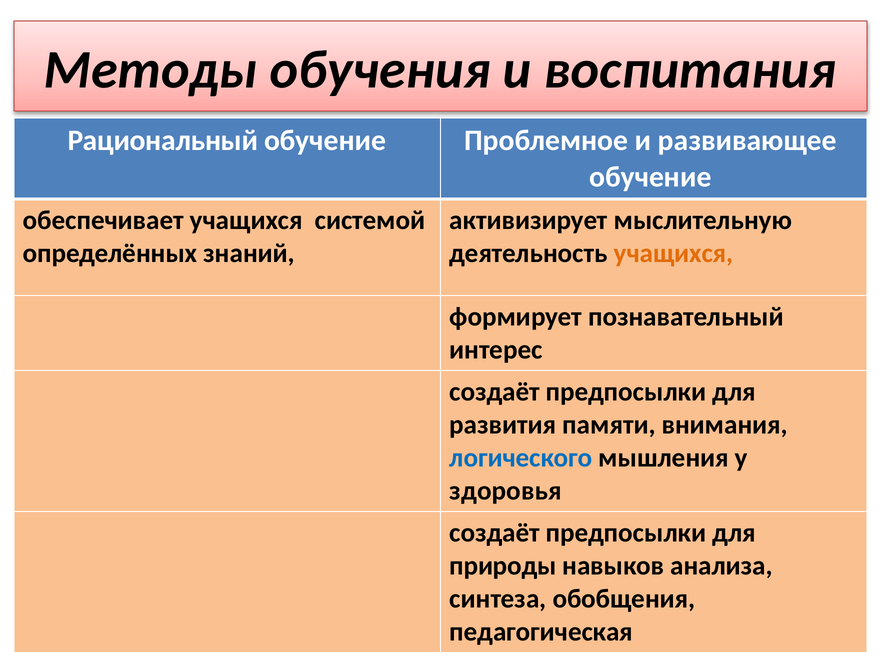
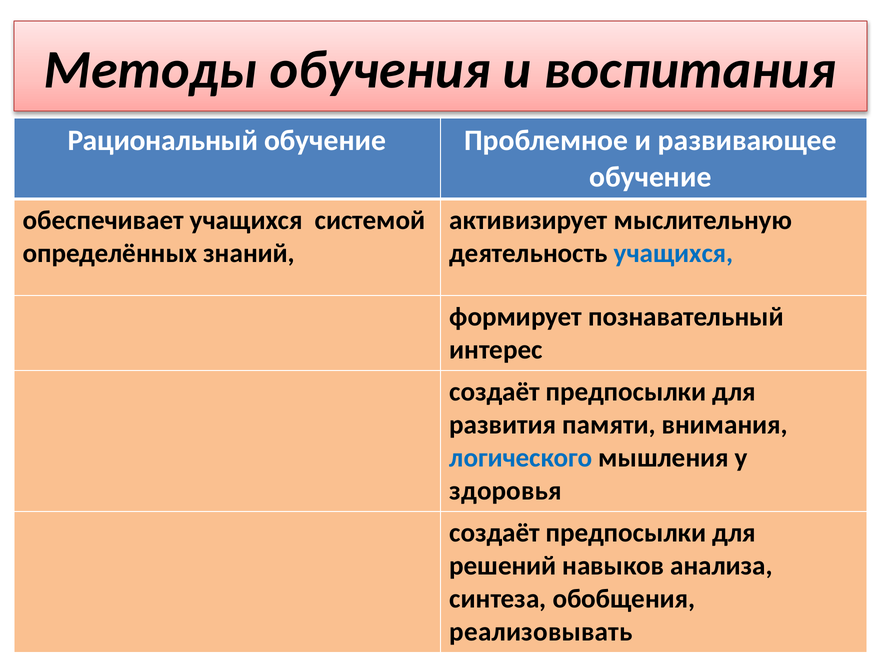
учащихся colour: orange -> blue (674, 253)
природы: природы -> решений (503, 566)
педагогическая: педагогическая -> реализовывать (541, 632)
